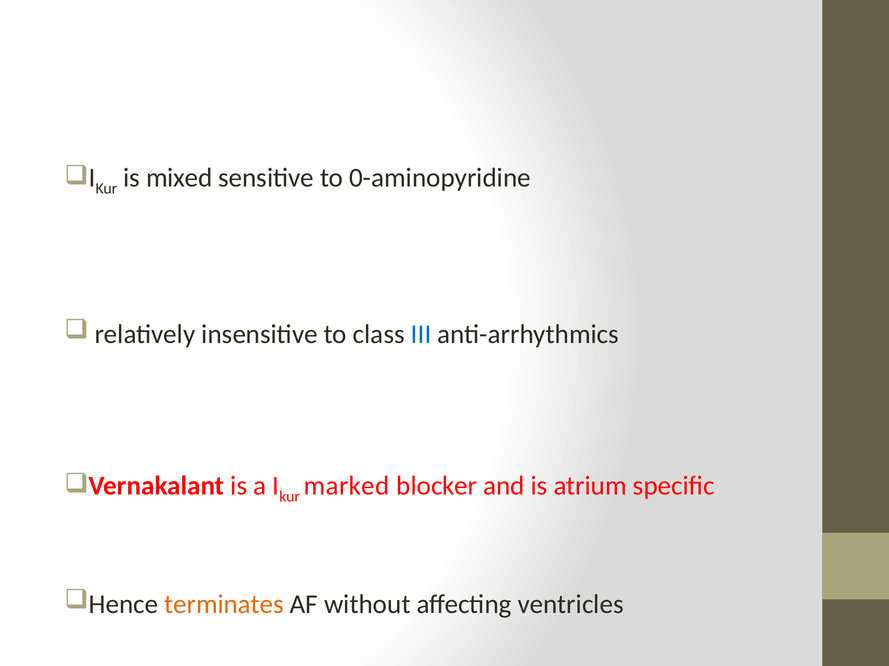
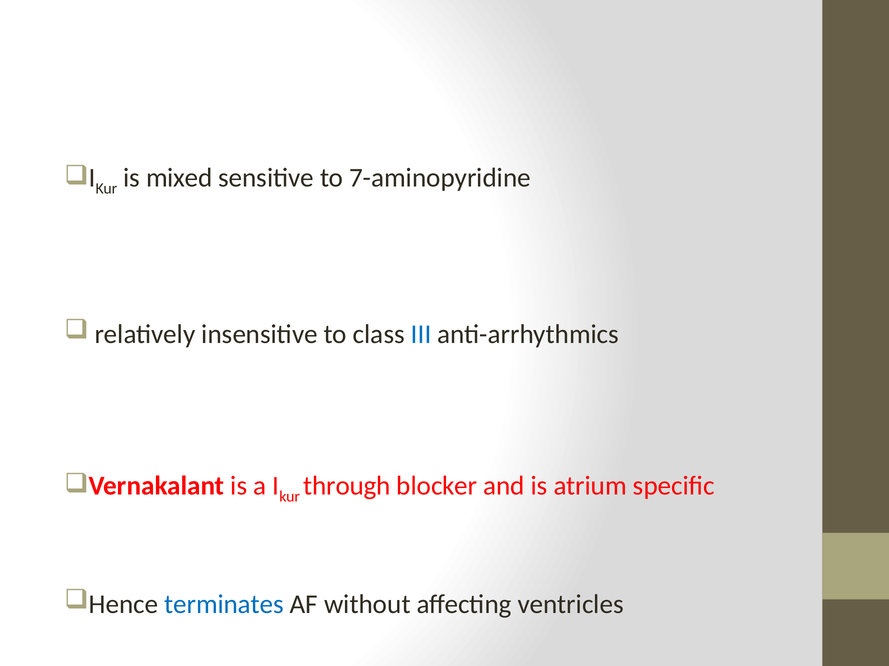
0-aminopyridine: 0-aminopyridine -> 7-aminopyridine (440, 178)
marked: marked -> through (347, 486)
terminates colour: orange -> blue (224, 605)
